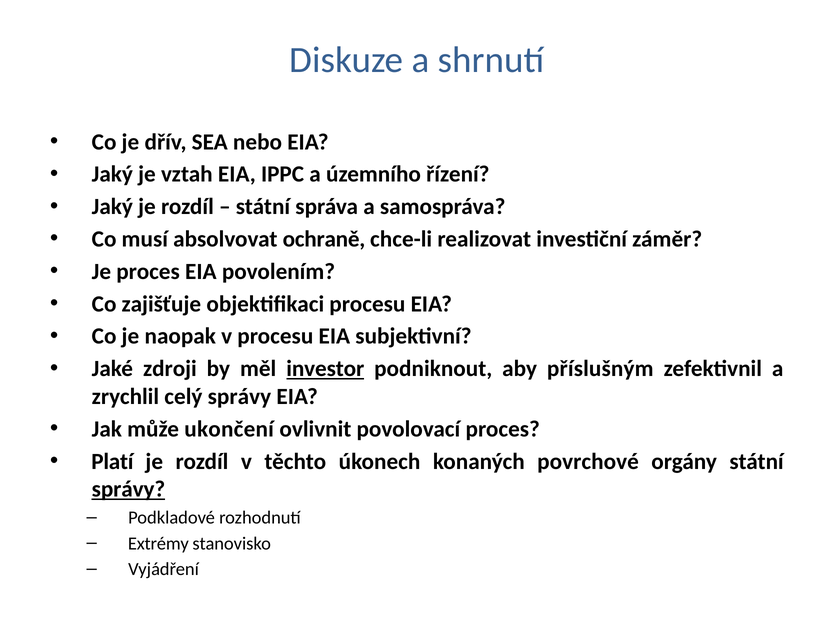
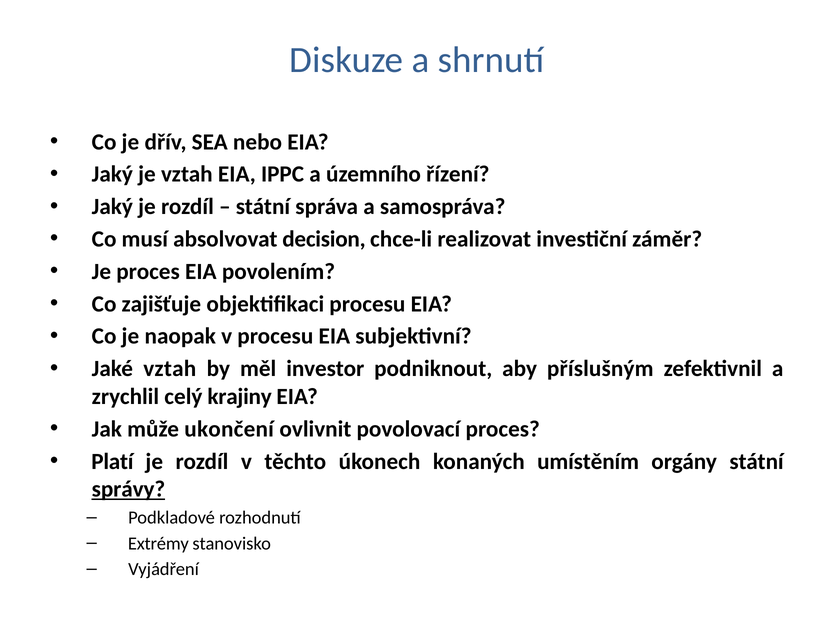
ochraně: ochraně -> decision (324, 239)
Jaké zdroji: zdroji -> vztah (170, 369)
investor underline: present -> none (325, 369)
celý správy: správy -> krajiny (240, 397)
povrchové: povrchové -> umístěním (588, 462)
